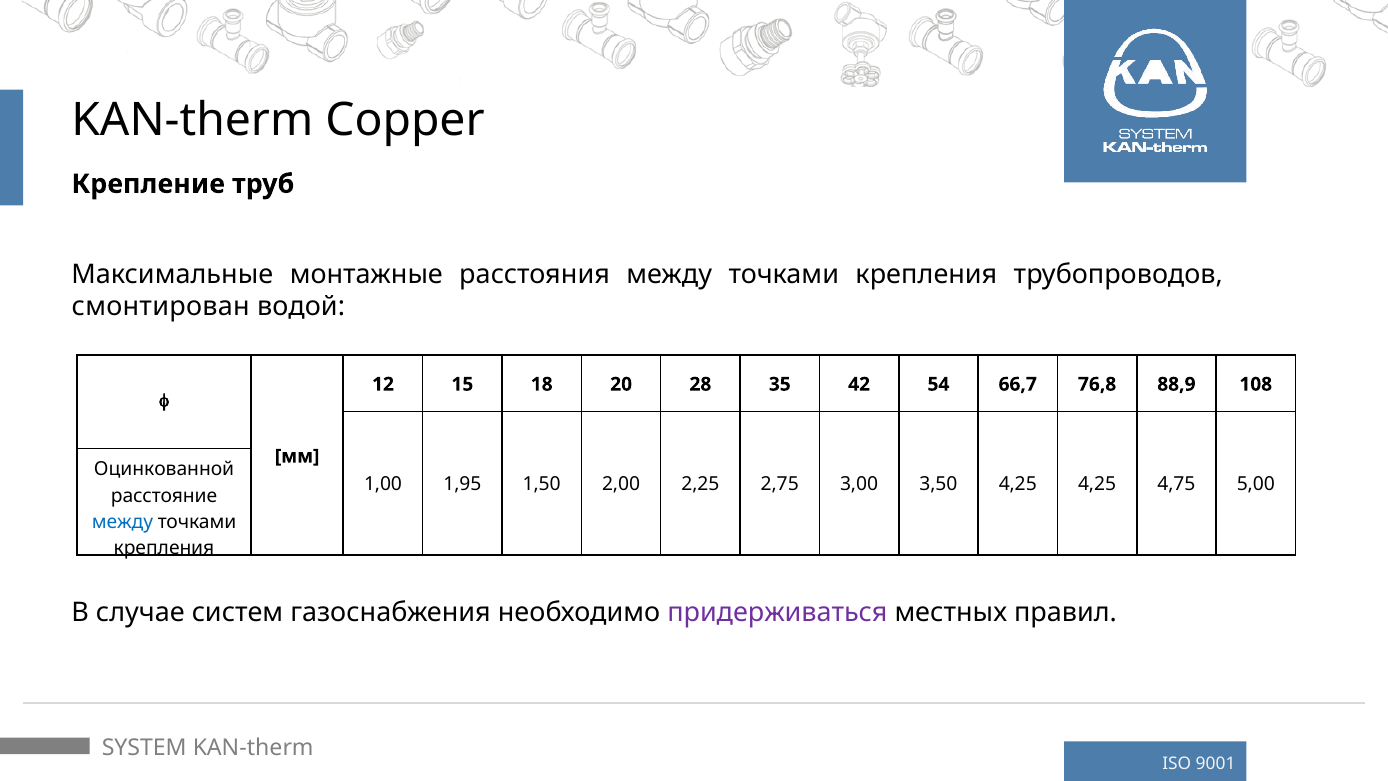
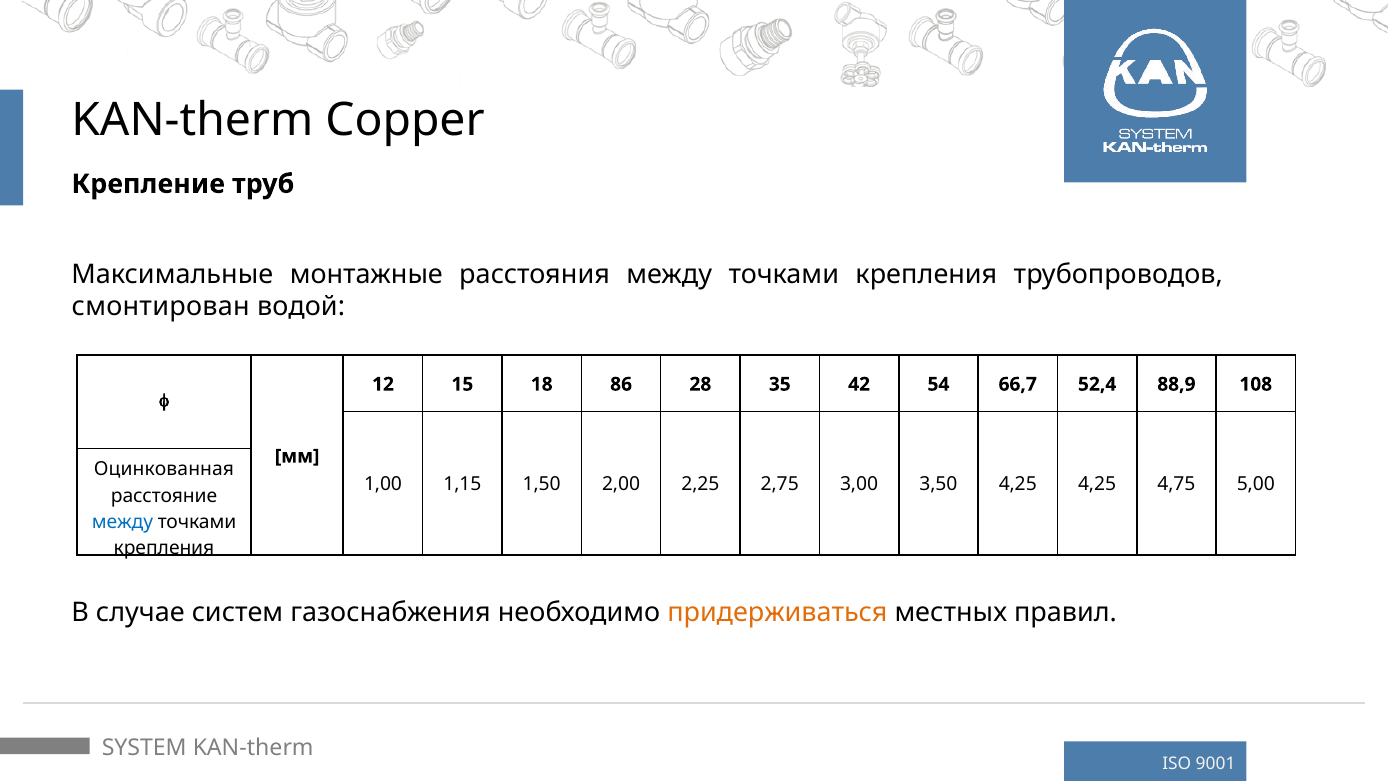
20: 20 -> 86 (621, 384)
76,8: 76,8 -> 52,4 (1097, 384)
Оцинкованной: Оцинкованной -> Оцинкованная (164, 469)
1,95: 1,95 -> 1,15 (462, 484)
придерживаться colour: purple -> orange (777, 612)
